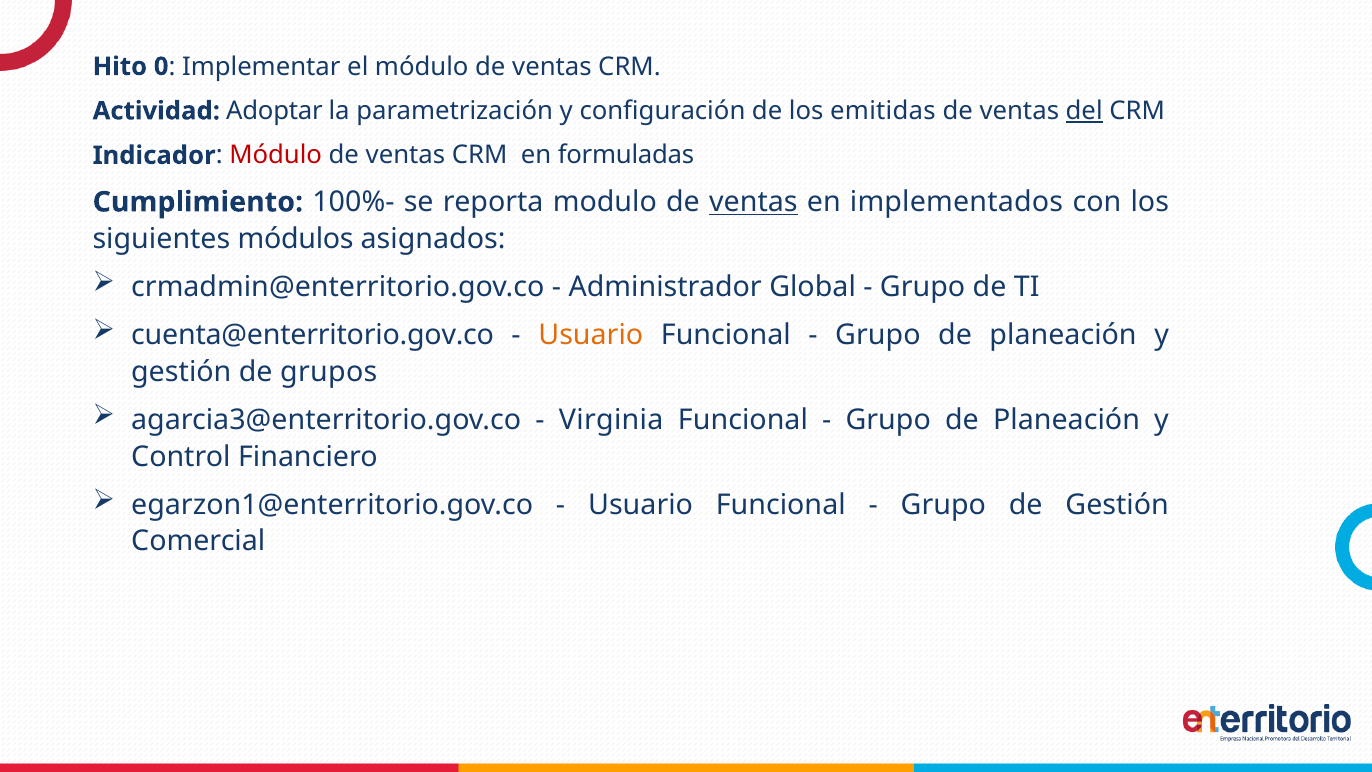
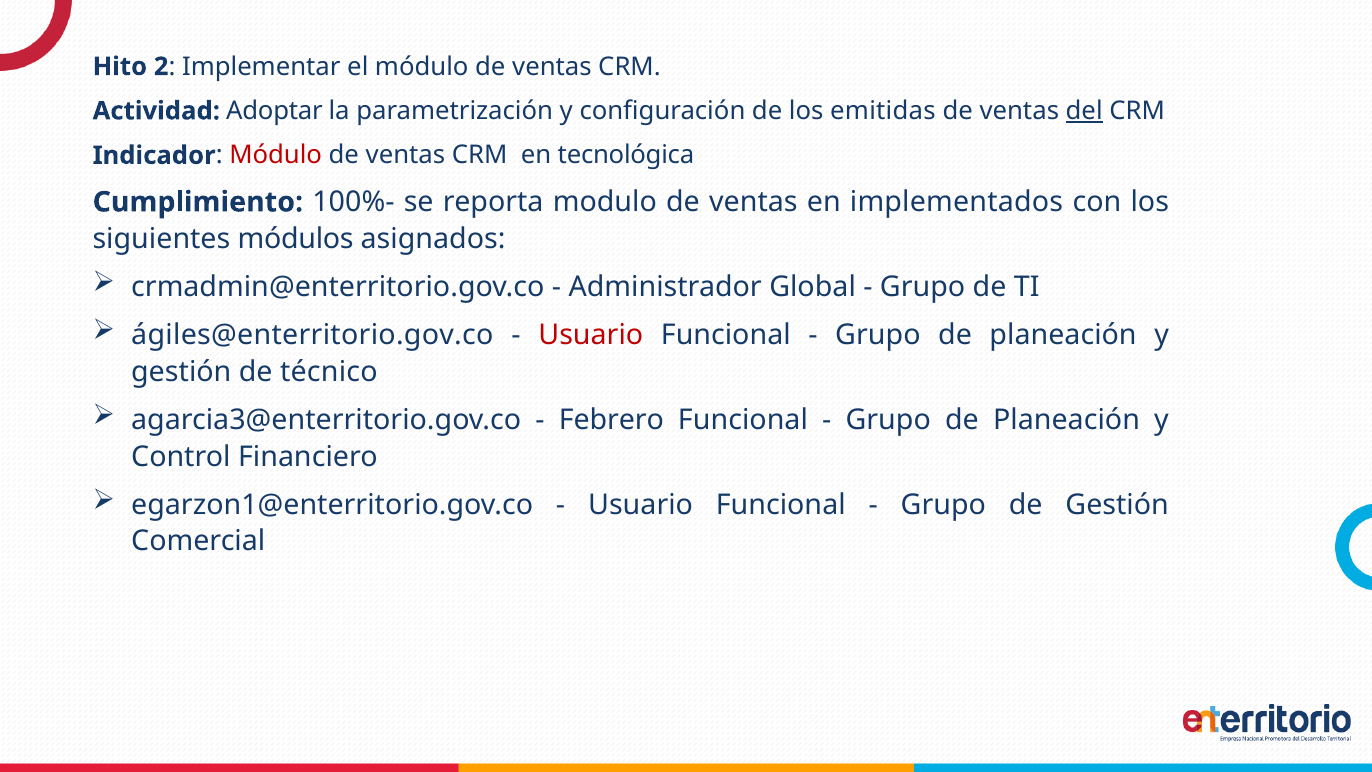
0: 0 -> 2 (161, 66)
formuladas: formuladas -> tecnológica (626, 155)
ventas underline: present -> none (753, 202)
cuenta@enterritorio.gov.co: cuenta@enterritorio.gov.co -> ágiles@enterritorio.gov.co (312, 335)
Usuario colour: orange -> red (591, 335)
grupos: grupos -> técnico (329, 372)
Virginia: Virginia -> Febrero (611, 420)
